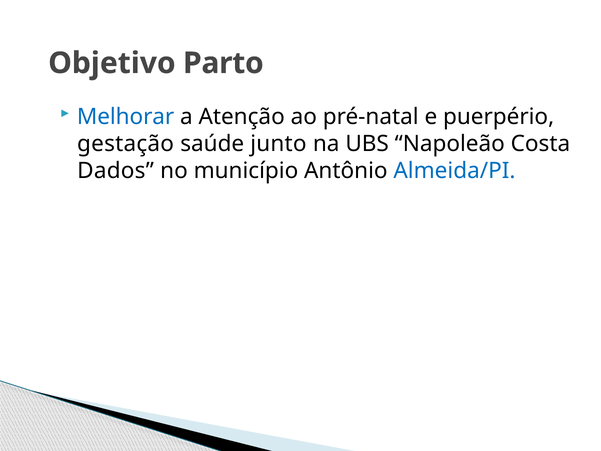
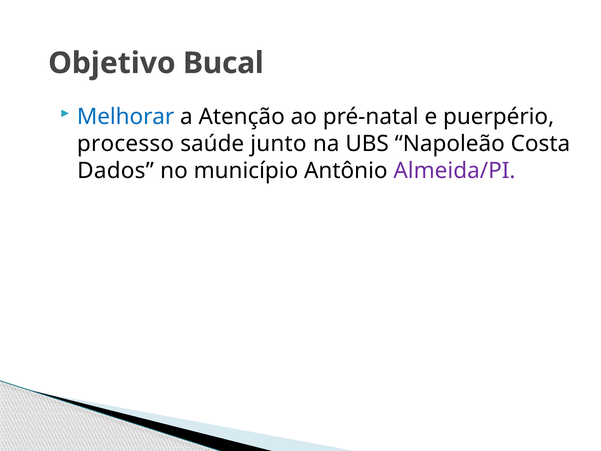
Parto: Parto -> Bucal (223, 63)
gestação: gestação -> processo (126, 144)
Almeida/PI colour: blue -> purple (454, 171)
